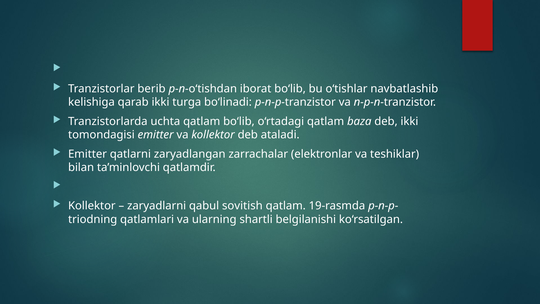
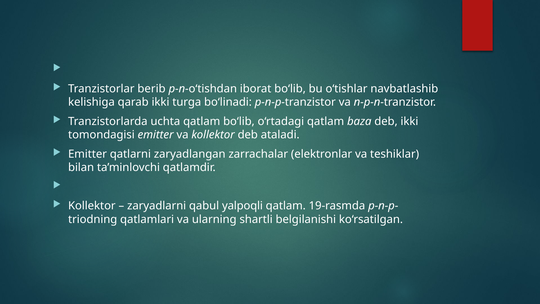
sovitish: sovitish -> yalpoqli (242, 206)
